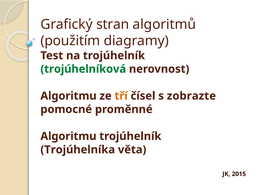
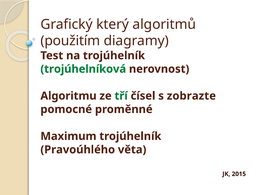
stran: stran -> který (113, 24)
tří colour: orange -> green (121, 96)
Algoritmu: Algoritmu -> Maximum (68, 136)
Trojúhelníka: Trojúhelníka -> Pravoúhlého (78, 150)
